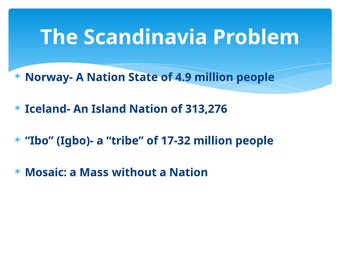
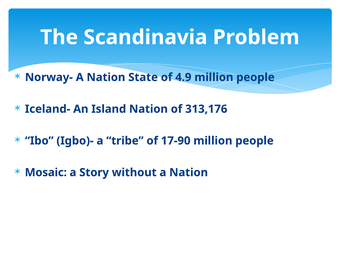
313,276: 313,276 -> 313,176 (206, 109)
17-32: 17-32 -> 17-90 (176, 141)
Mass: Mass -> Story (94, 172)
